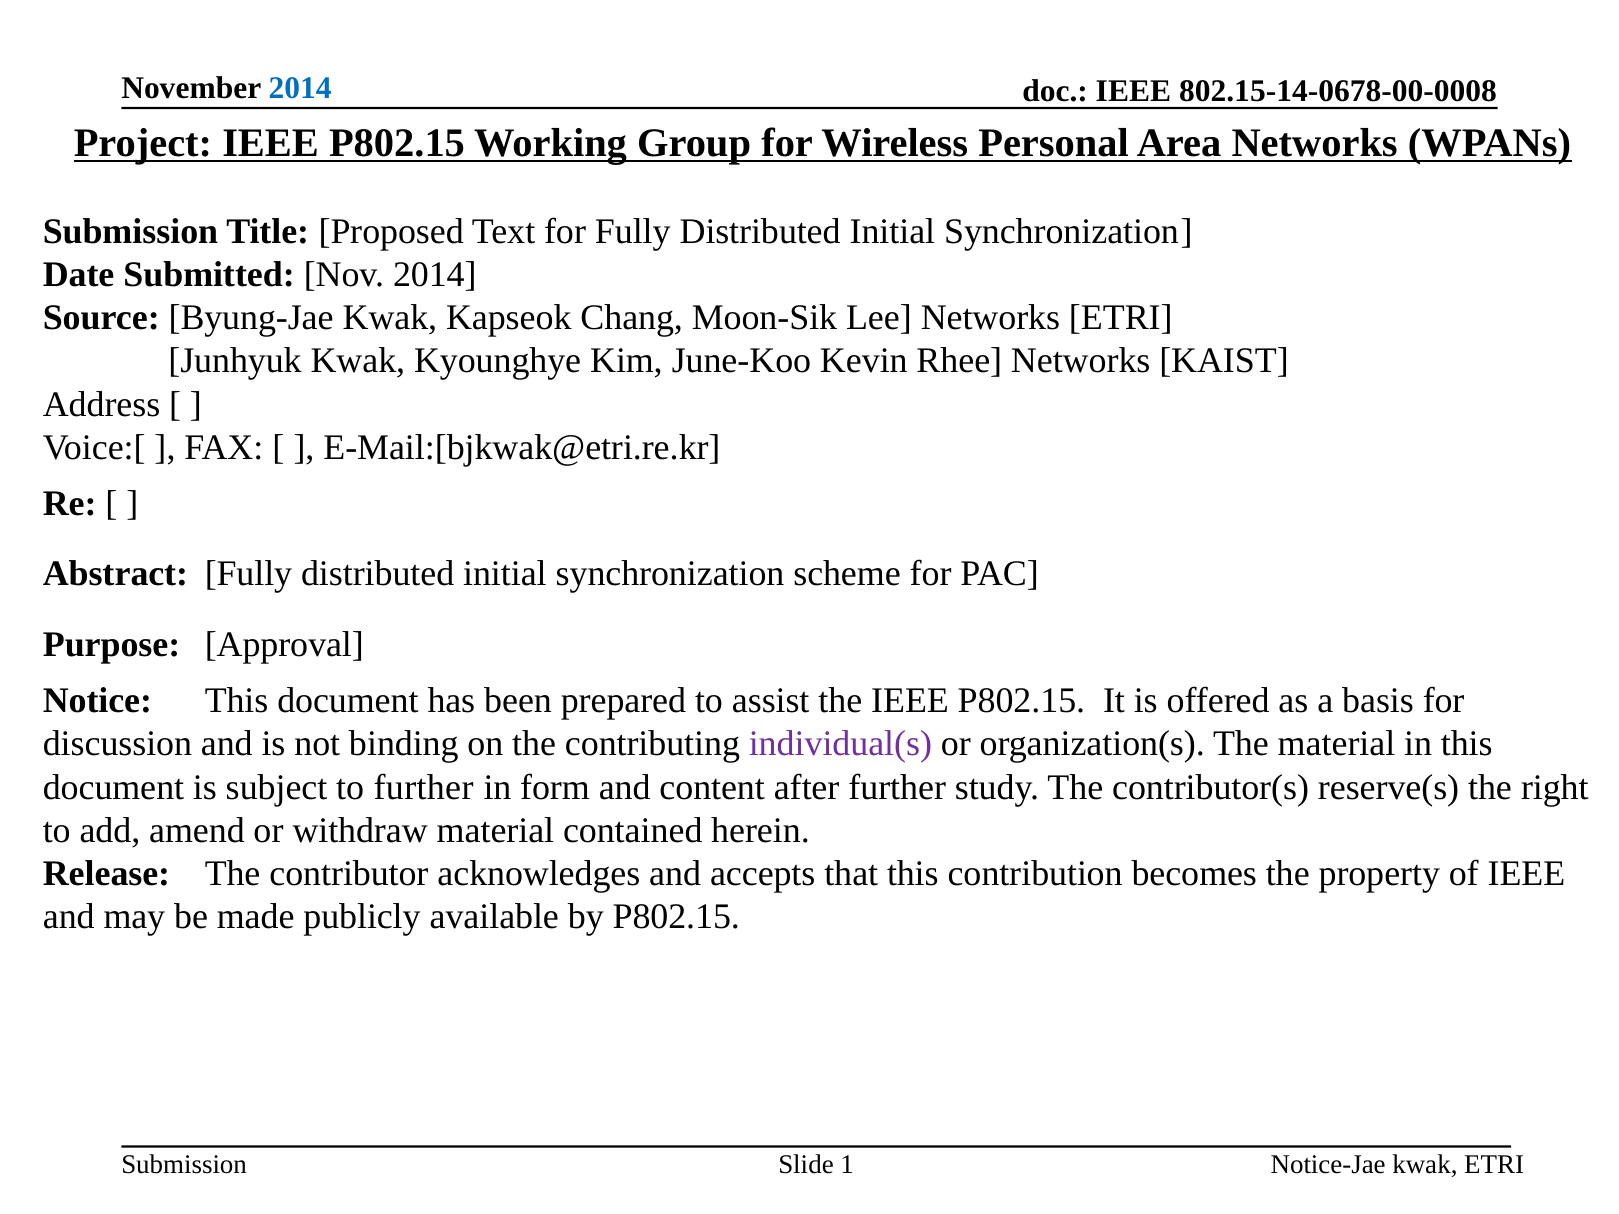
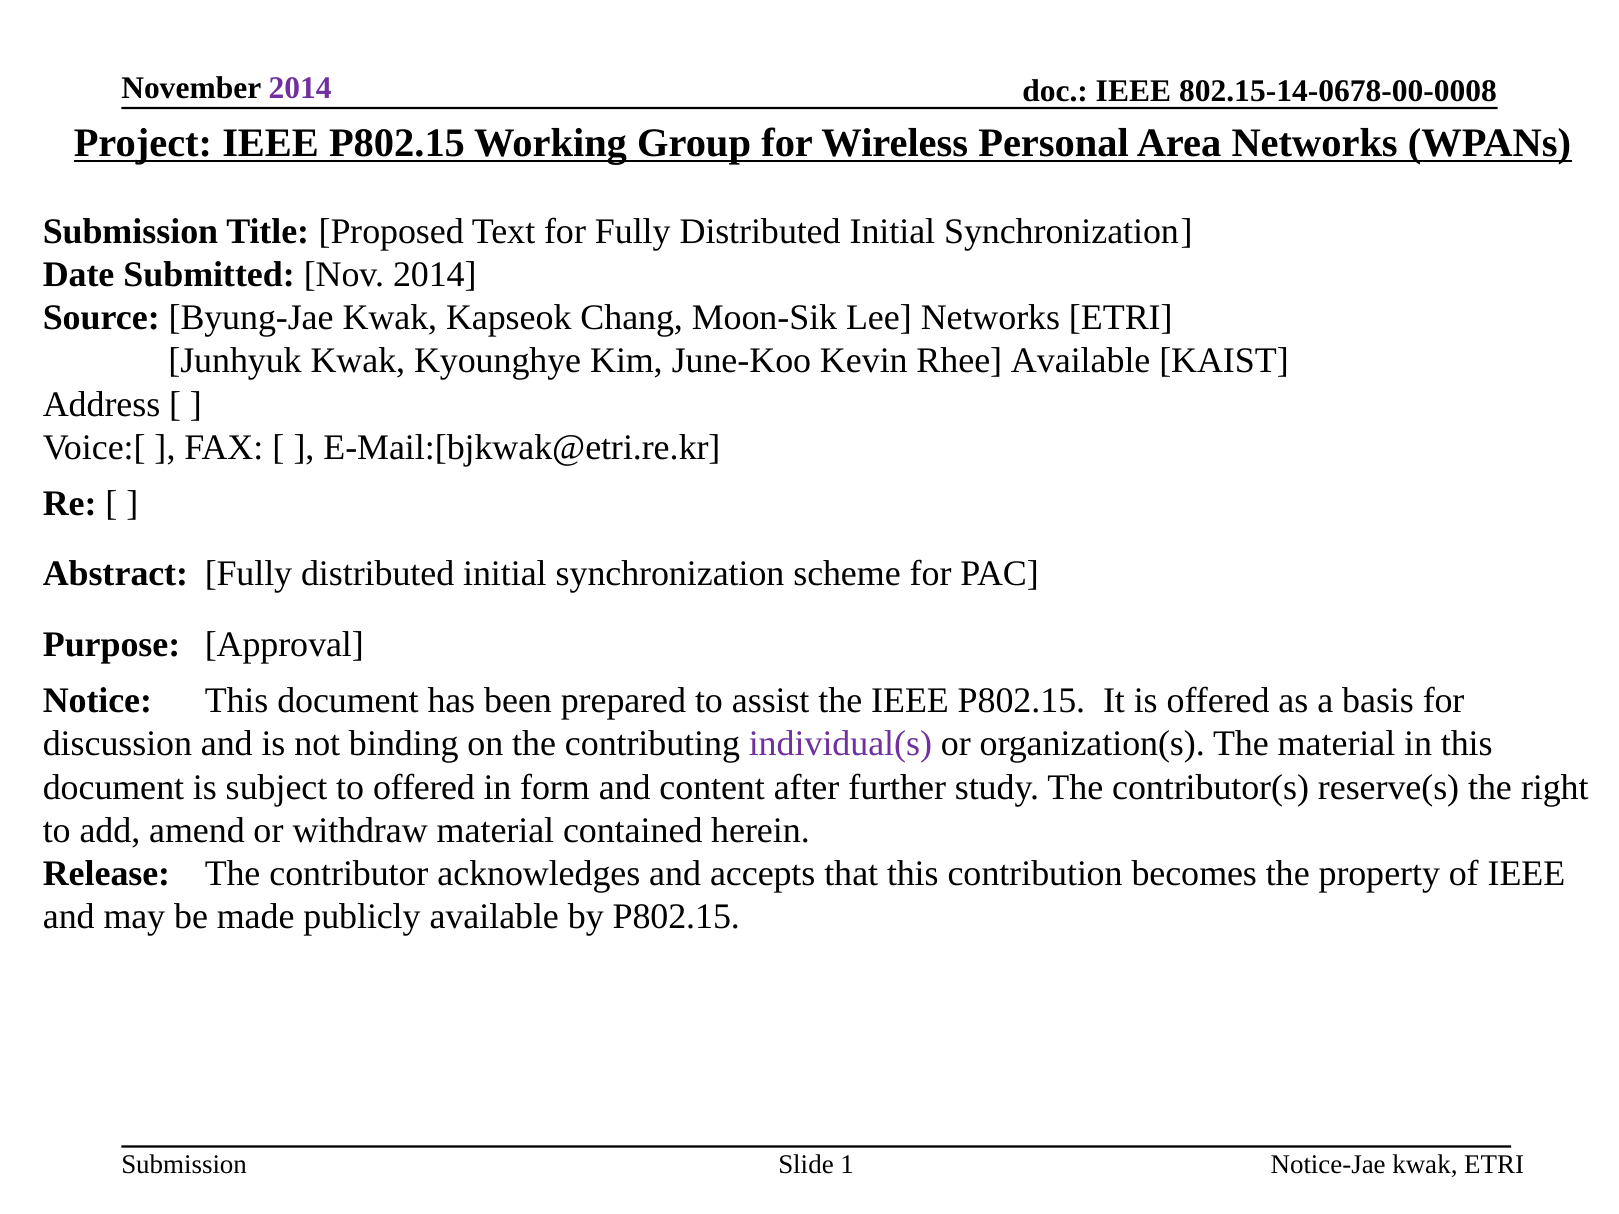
2014 colour: blue -> purple (300, 88)
Rhee Networks: Networks -> Available (1081, 361)
to further: further -> offered (424, 787)
